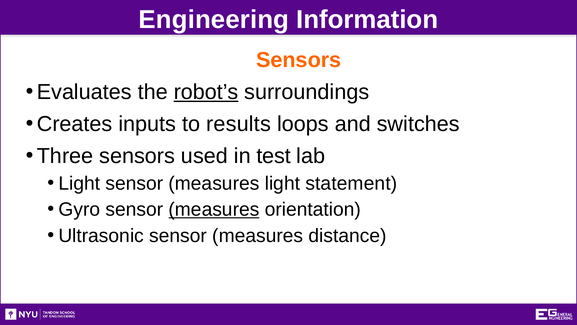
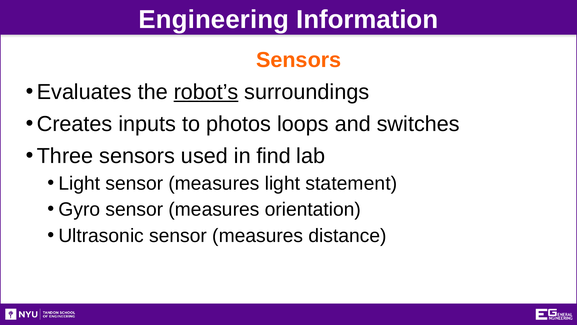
results: results -> photos (239, 124)
test: test -> find (274, 156)
measures underline: present -> none (214, 209)
